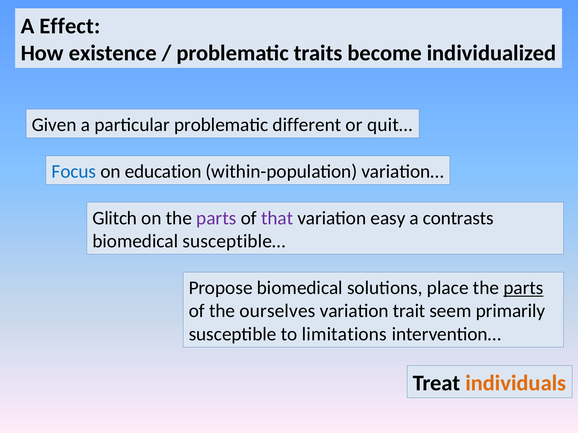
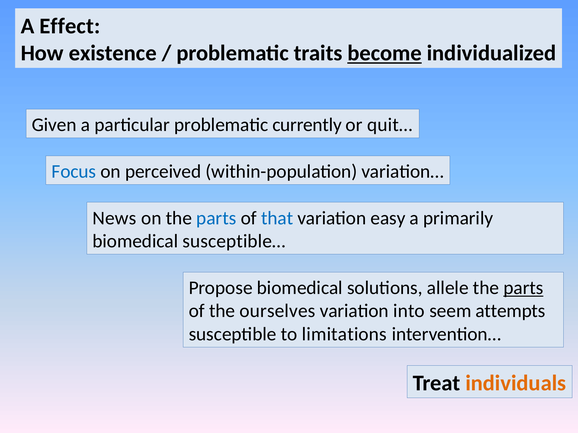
become underline: none -> present (385, 53)
different: different -> currently (307, 125)
education: education -> perceived (163, 172)
Glitch: Glitch -> News (115, 218)
parts colour: purple -> blue (216, 218)
that colour: purple -> blue (277, 218)
contrasts: contrasts -> primarily (458, 218)
place: place -> allele (448, 288)
trait: trait -> into (409, 311)
primarily: primarily -> attempts (510, 311)
